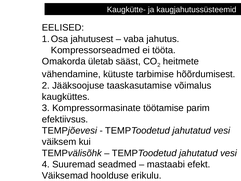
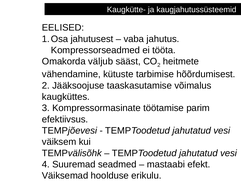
ületab: ületab -> väljub (101, 61)
